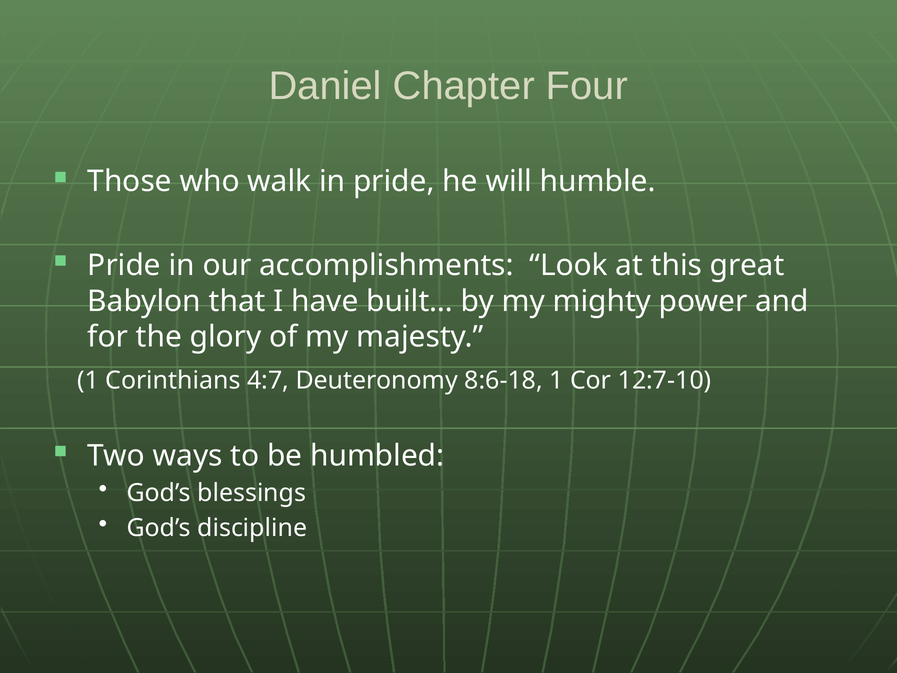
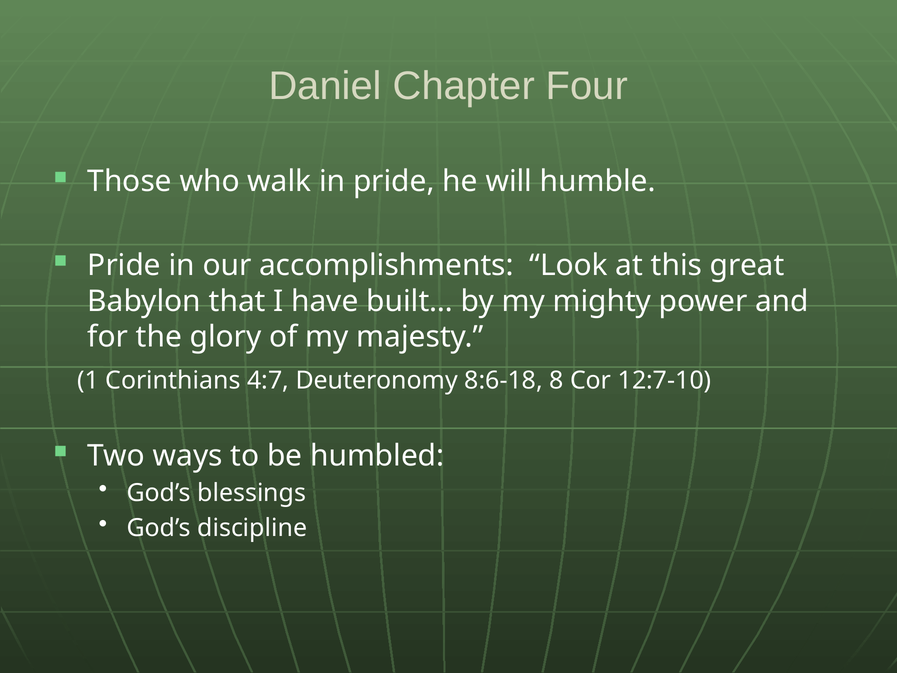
8:6-18 1: 1 -> 8 (556, 380)
